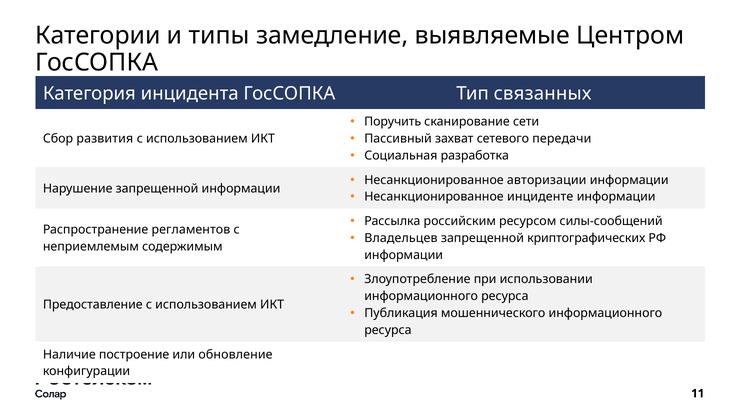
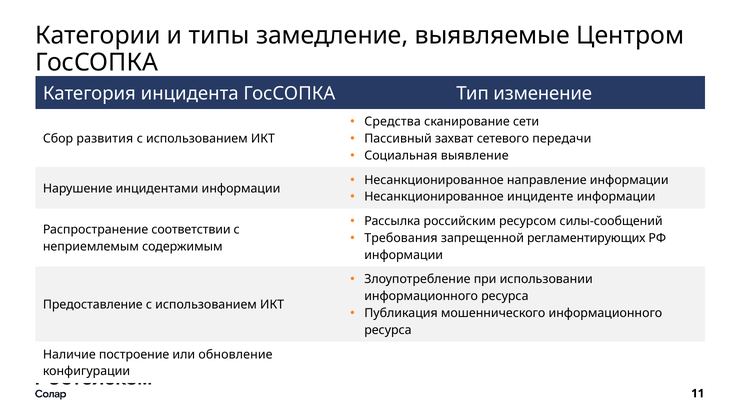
связанных: связанных -> изменение (543, 94)
Поручить: Поручить -> Средства (393, 122)
разработка: разработка -> выявление (475, 156)
авторизации: авторизации -> направление (547, 180)
Нарушение запрещенной: запрещенной -> инцидентами (157, 188)
регламентов: регламентов -> соответствии (191, 230)
Владельцев: Владельцев -> Требования (401, 238)
криптографических: криптографических -> регламентирующих (586, 238)
